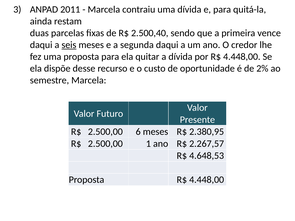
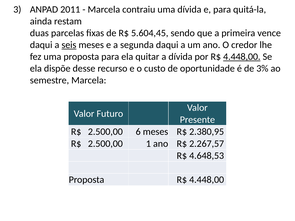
2.500,40: 2.500,40 -> 5.604,45 (150, 33)
4.448,00 underline: none -> present (242, 57)
2%: 2% -> 3% (262, 68)
